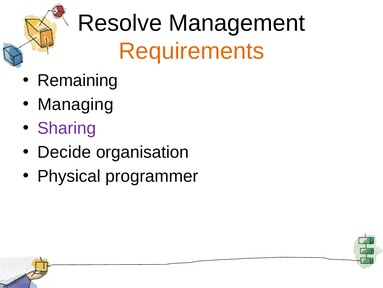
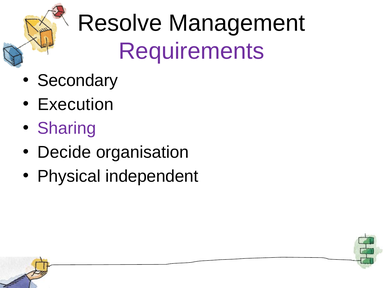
Requirements colour: orange -> purple (191, 51)
Remaining: Remaining -> Secondary (78, 80)
Managing: Managing -> Execution (76, 104)
programmer: programmer -> independent (152, 176)
